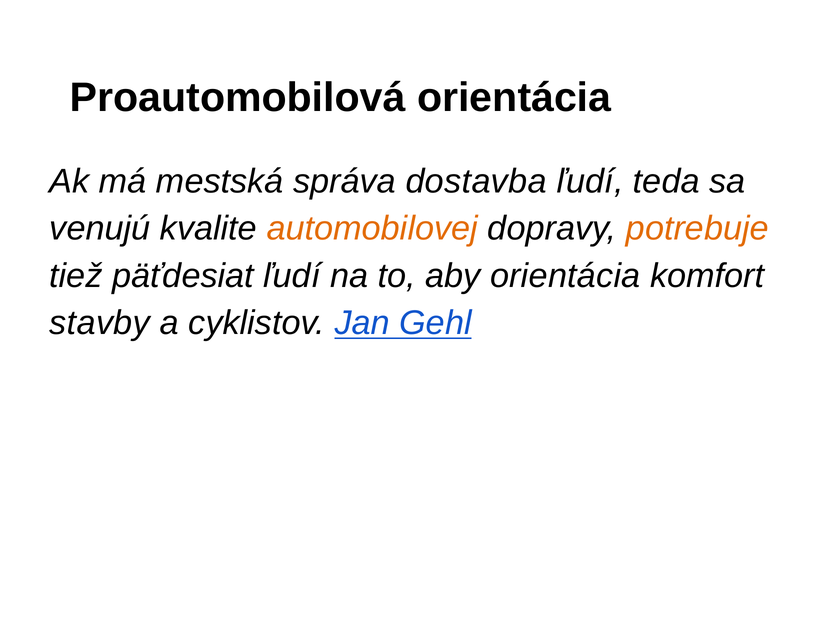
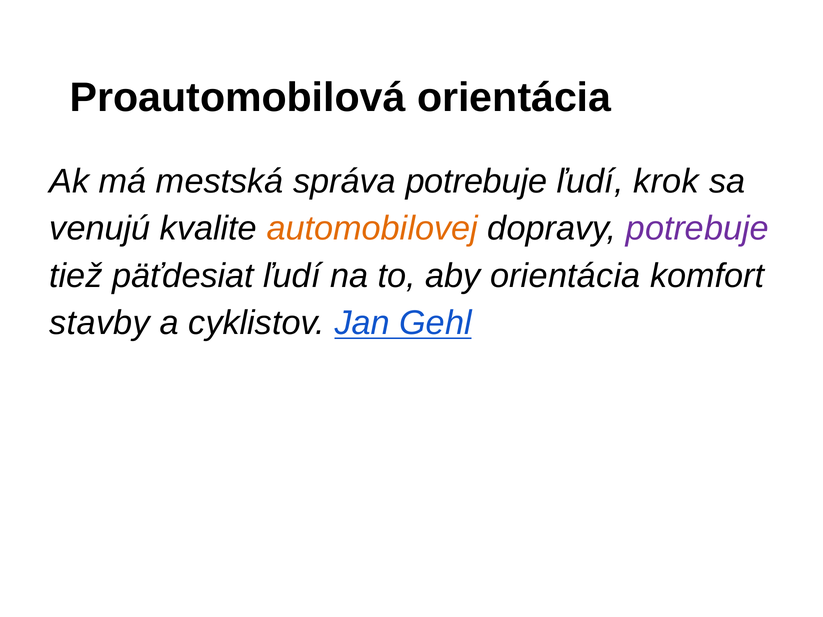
správa dostavba: dostavba -> potrebuje (476, 181)
teda: teda -> krok (666, 181)
potrebuje colour: orange -> purple (697, 229)
